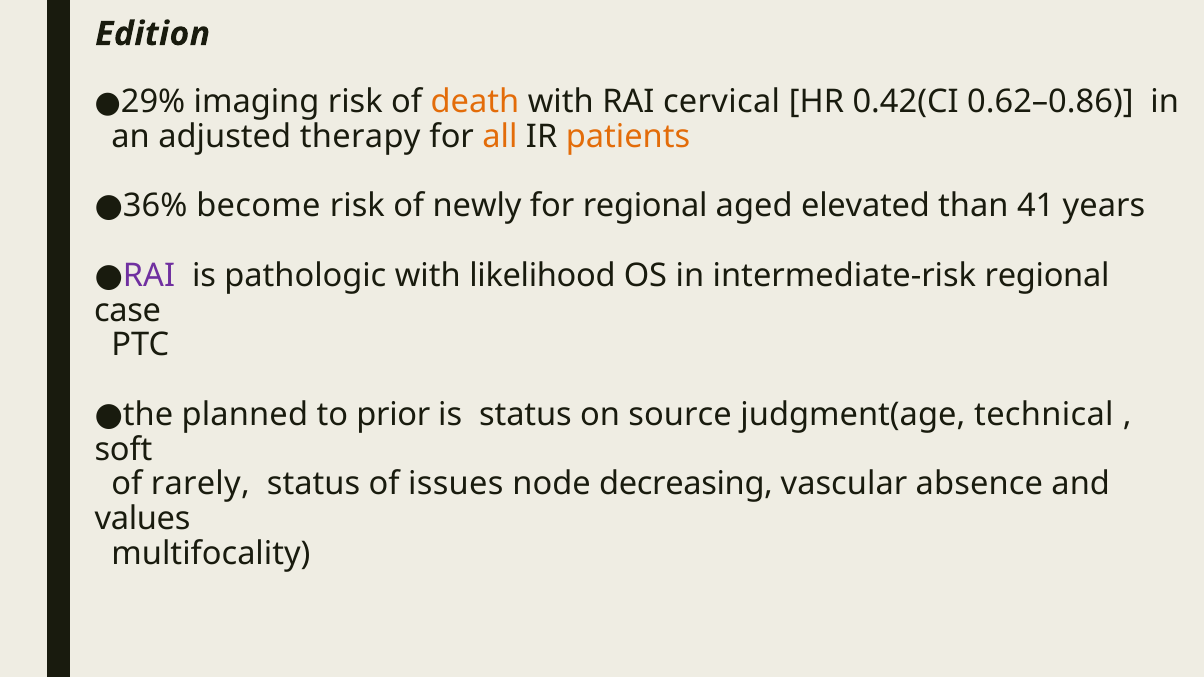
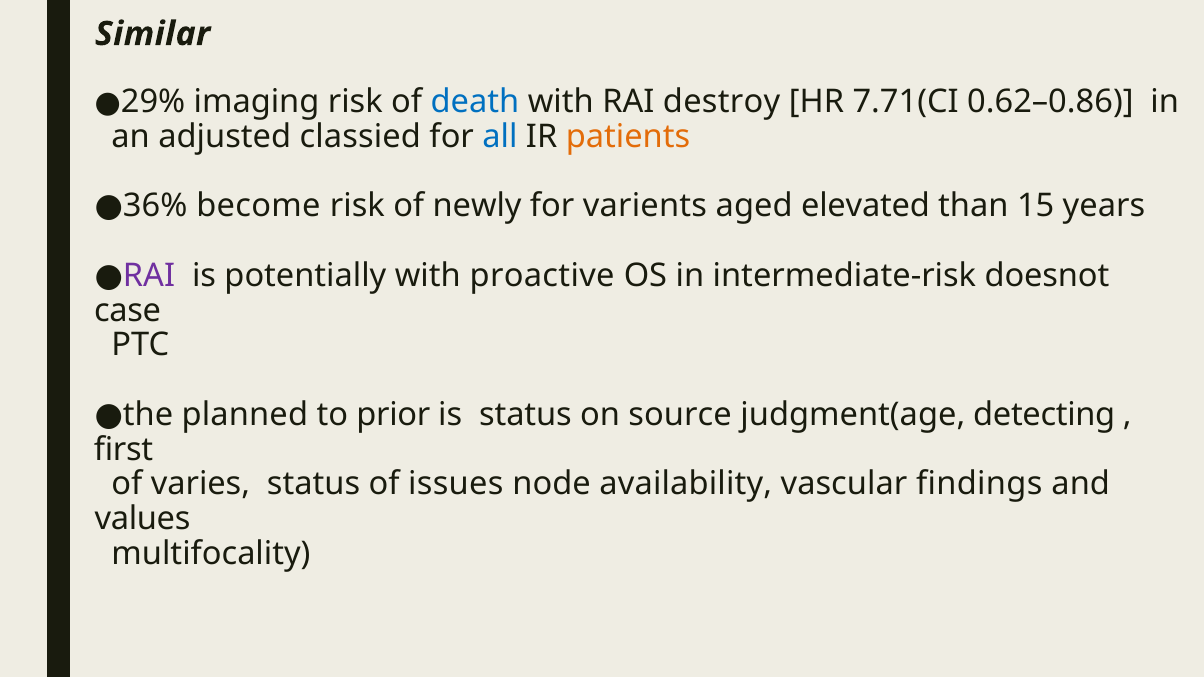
Edition: Edition -> Similar (153, 34)
death colour: orange -> blue (475, 102)
cervical: cervical -> destroy (722, 102)
0.42(CI: 0.42(CI -> 7.71(CI (906, 102)
therapy: therapy -> classied (360, 136)
all colour: orange -> blue (500, 136)
for regional: regional -> varients (645, 206)
41: 41 -> 15 (1036, 206)
pathologic: pathologic -> potentially (305, 276)
likelihood: likelihood -> proactive (542, 276)
intermediate-risk regional: regional -> doesnot (1047, 276)
technical: technical -> detecting (1044, 415)
soft: soft -> first (123, 450)
rarely: rarely -> varies (200, 484)
decreasing: decreasing -> availability (686, 484)
absence: absence -> findings (979, 484)
